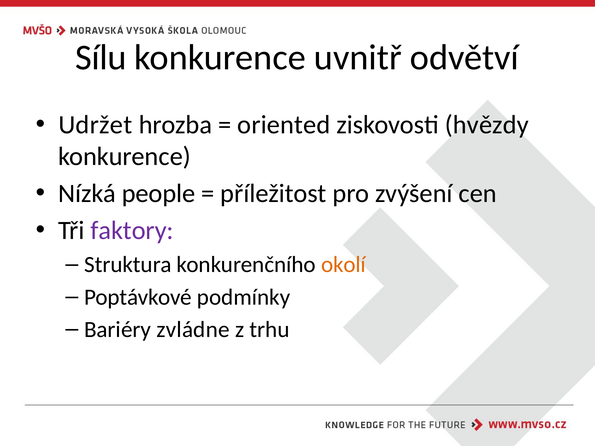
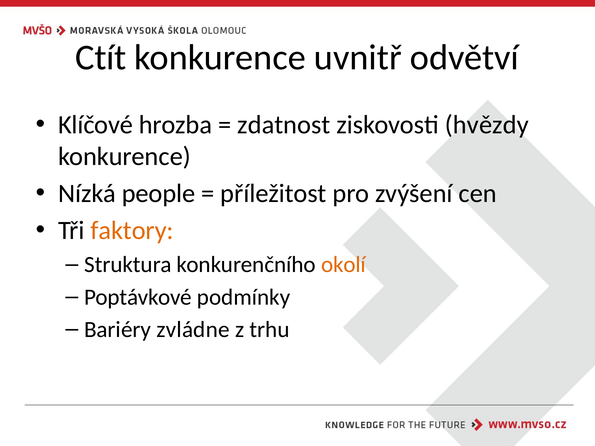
Sílu: Sílu -> Ctít (101, 58)
Udržet: Udržet -> Klíčové (96, 125)
oriented: oriented -> zdatnost (284, 125)
faktory colour: purple -> orange (132, 231)
